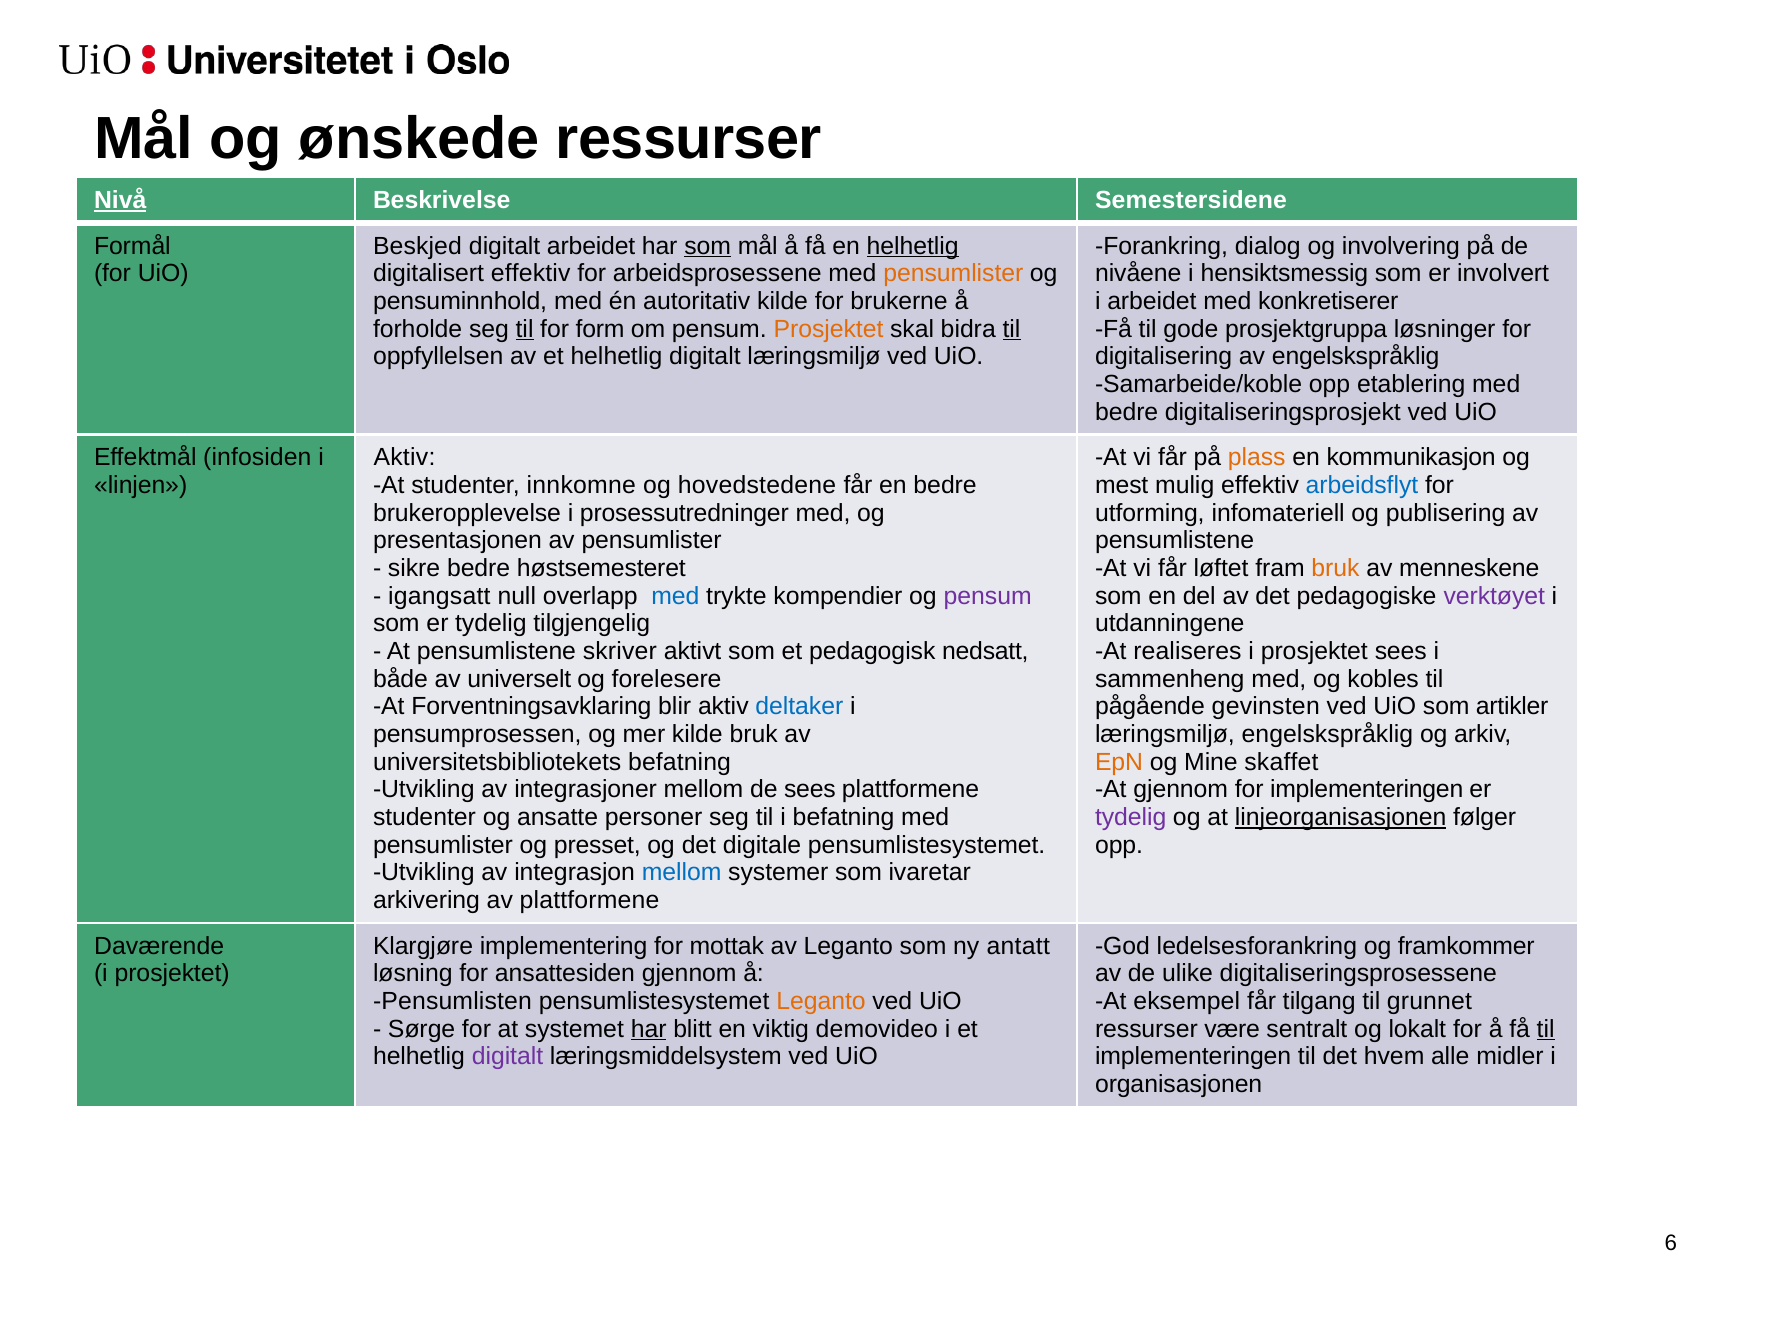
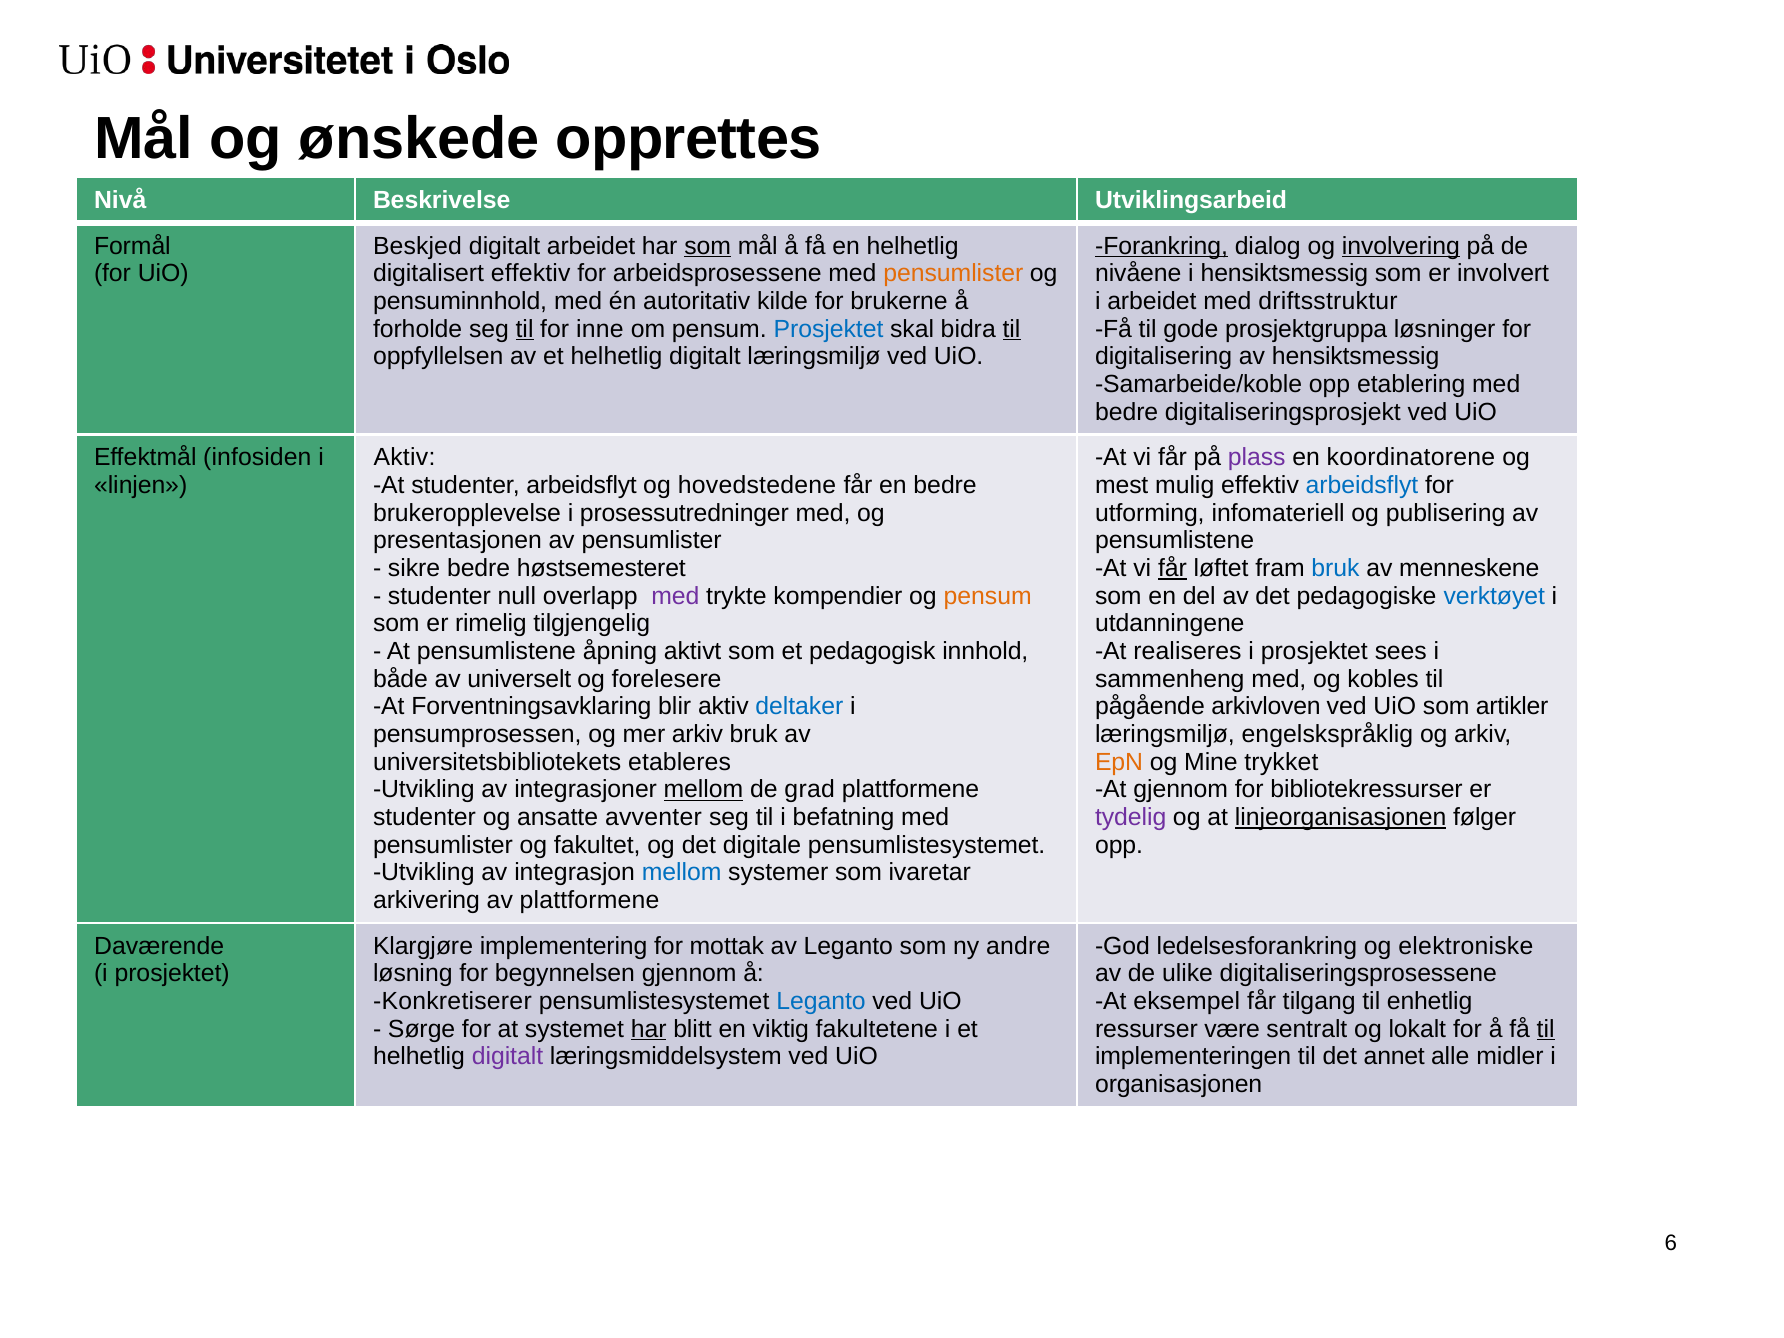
ønskede ressurser: ressurser -> opprettes (689, 139)
Nivå underline: present -> none (120, 200)
Semestersidene: Semestersidene -> Utviklingsarbeid (1191, 200)
helhetlig underline: present -> none (913, 246)
Forankring underline: none -> present (1162, 246)
involvering underline: none -> present (1401, 246)
konkretiserer: konkretiserer -> driftsstruktur (1328, 301)
form: form -> inne (600, 329)
Prosjektet colour: orange -> blue (829, 329)
av engelskspråklig: engelskspråklig -> hensiktsmessig (1356, 357)
plass colour: orange -> purple (1257, 458)
kommunikasjon: kommunikasjon -> koordinatorene (1411, 458)
studenter innkomne: innkomne -> arbeidsflyt (582, 485)
får underline: none -> present (1172, 568)
bruk colour: orange -> blue (1336, 568)
igangsatt: igangsatt -> studenter (439, 596)
med colour: blue -> purple (675, 596)
pensum colour: purple -> orange (988, 596)
verktøyet colour: purple -> blue (1494, 596)
som er tydelig: tydelig -> rimelig (491, 624)
skriver: skriver -> åpning (620, 651)
nedsatt: nedsatt -> innhold (985, 651)
gevinsten: gevinsten -> arkivloven (1266, 707)
mer kilde: kilde -> arkiv (697, 734)
universitetsbibliotekets befatning: befatning -> etableres (680, 762)
skaffet: skaffet -> trykket (1281, 762)
mellom underline: none -> present (703, 790)
de sees: sees -> grad (810, 790)
for implementeringen: implementeringen -> bibliotekressurser (1367, 790)
personer: personer -> avventer (653, 817)
presset: presset -> fakultet (597, 845)
antatt: antatt -> andre (1018, 946)
framkommer: framkommer -> elektroniske (1466, 946)
ansattesiden: ansattesiden -> begynnelsen (565, 974)
Pensumlisten: Pensumlisten -> Konkretiserer (452, 1001)
Leganto colour: orange -> blue (821, 1001)
grunnet: grunnet -> enhetlig (1430, 1001)
demovideo: demovideo -> fakultetene (877, 1029)
hvem: hvem -> annet (1394, 1057)
